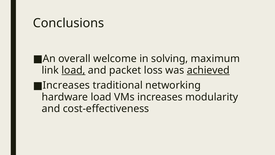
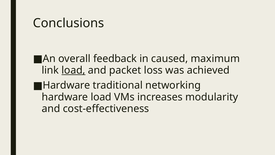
welcome: welcome -> feedback (115, 58)
solving: solving -> caused (170, 58)
achieved underline: present -> none (208, 70)
Increases: Increases -> Hardware (66, 85)
